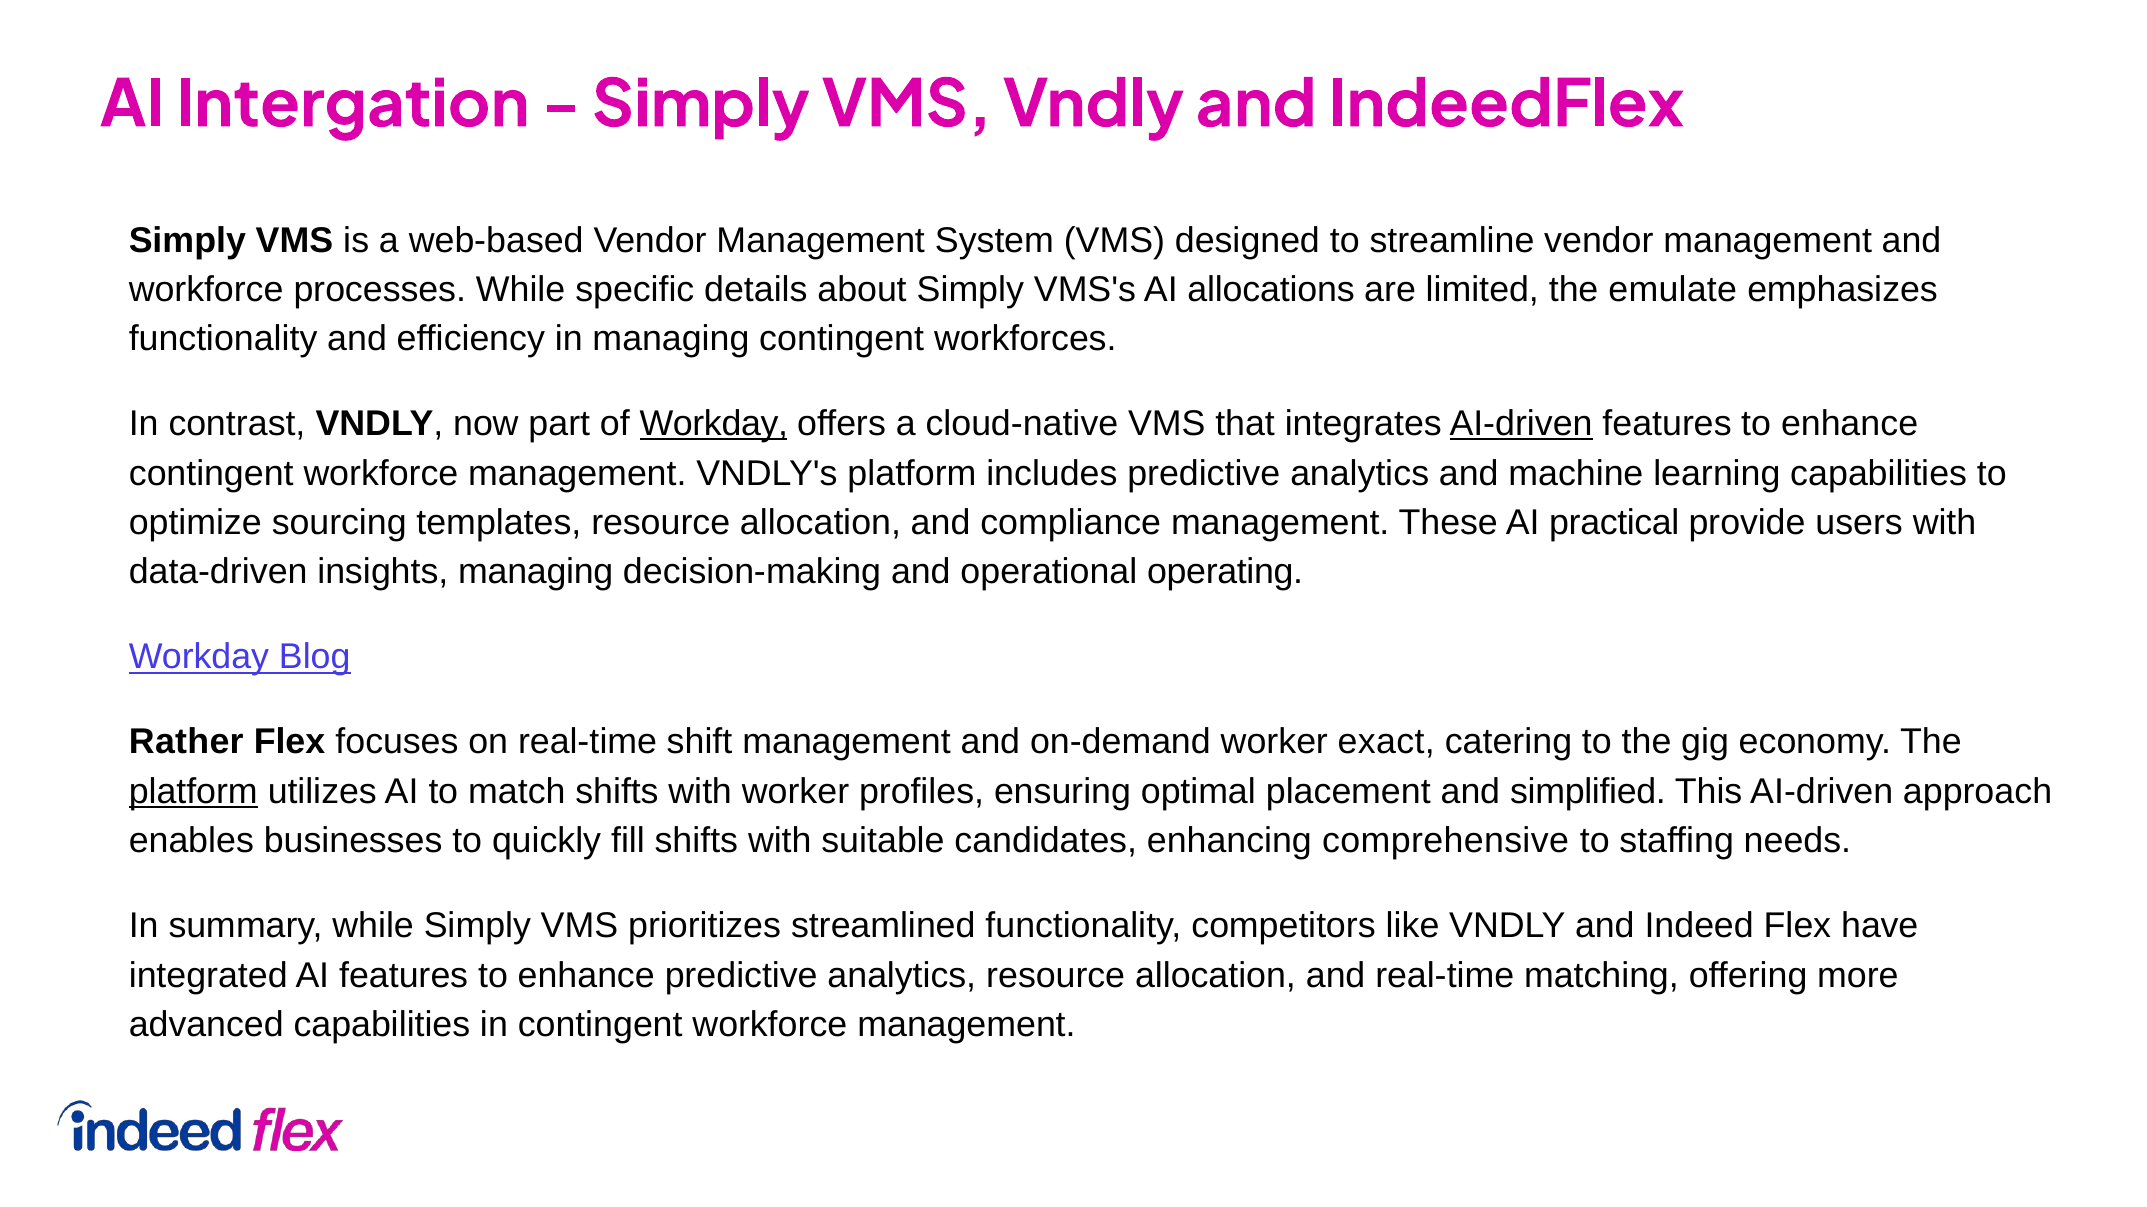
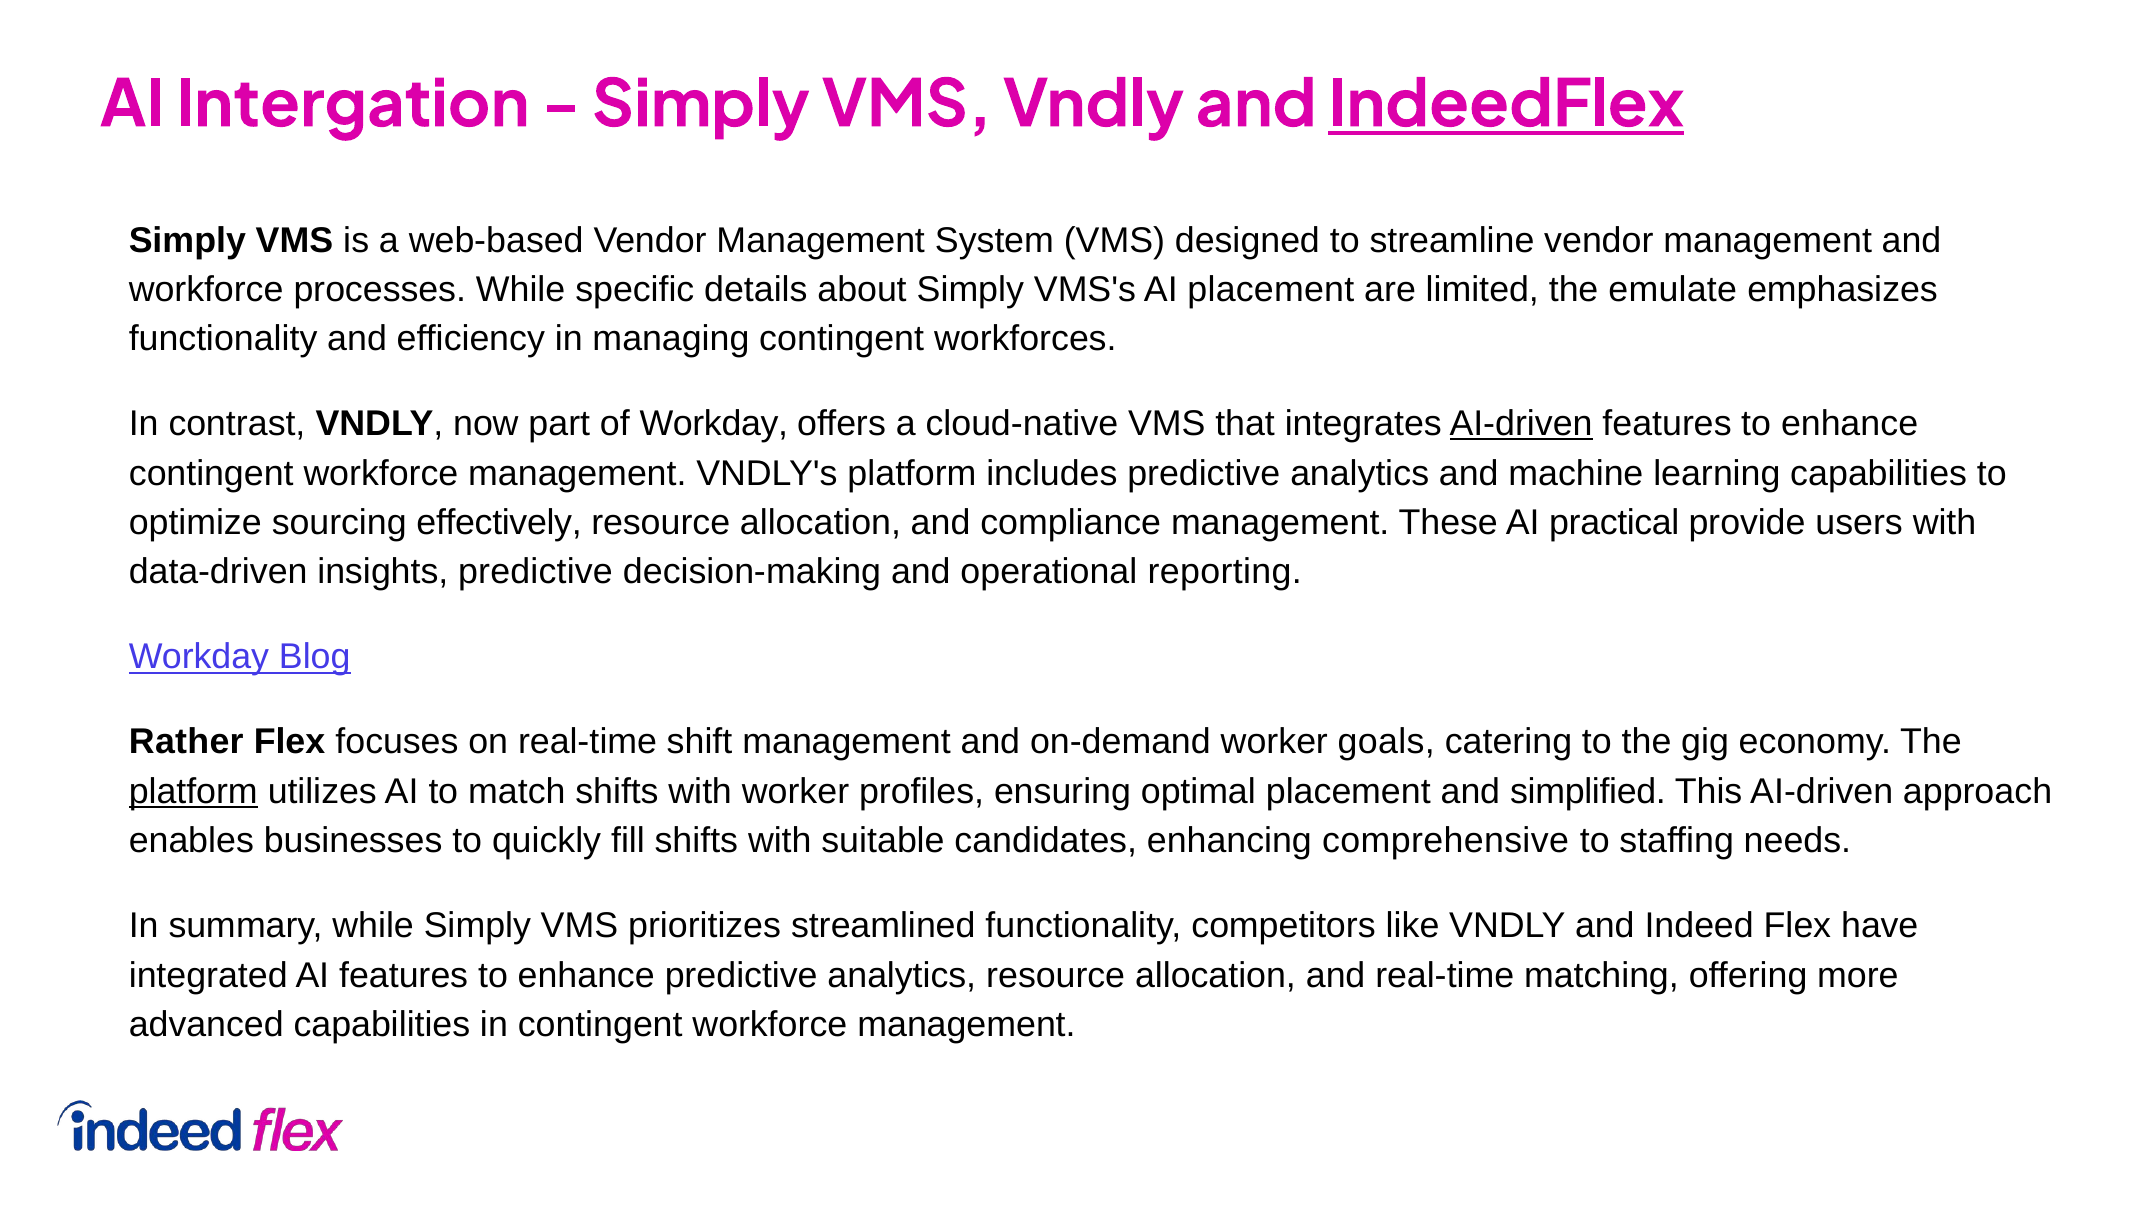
IndeedFlex underline: none -> present (1506, 105)
AI allocations: allocations -> placement (1271, 290)
Workday underline: present -> none (714, 424)
templates: templates -> effectively (499, 523)
insights managing: managing -> predictive (536, 572)
operating: operating -> reporting (1225, 572)
exact: exact -> goals (1386, 743)
